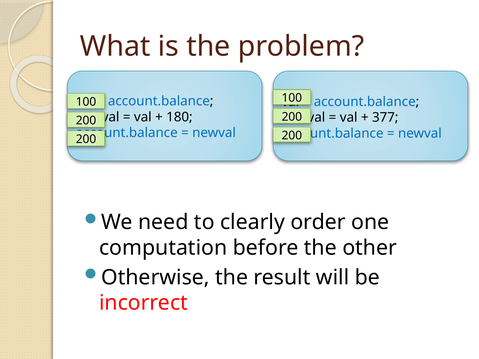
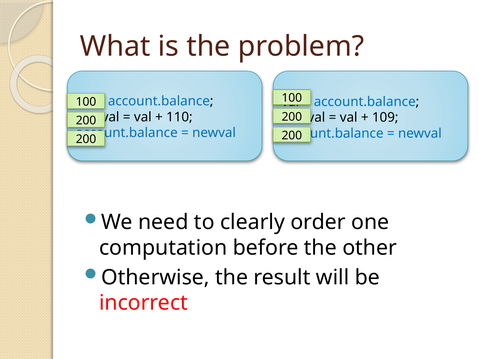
180: 180 -> 110 (179, 117)
377: 377 -> 109 (385, 118)
